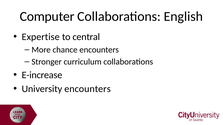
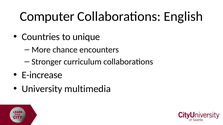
Expertise: Expertise -> Countries (41, 37)
central: central -> unique (86, 37)
University encounters: encounters -> multimedia (88, 89)
